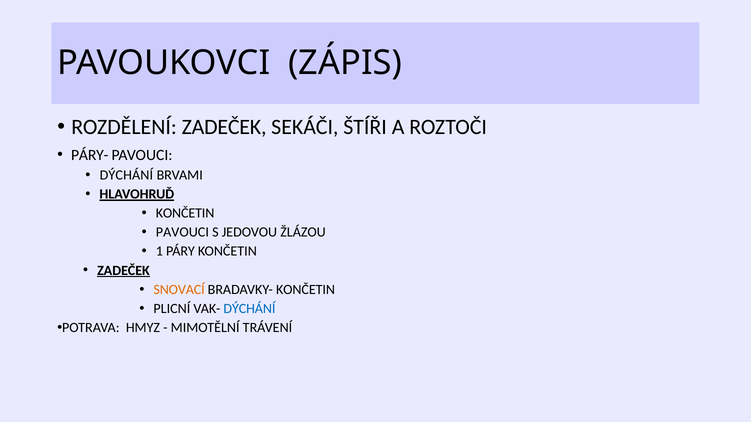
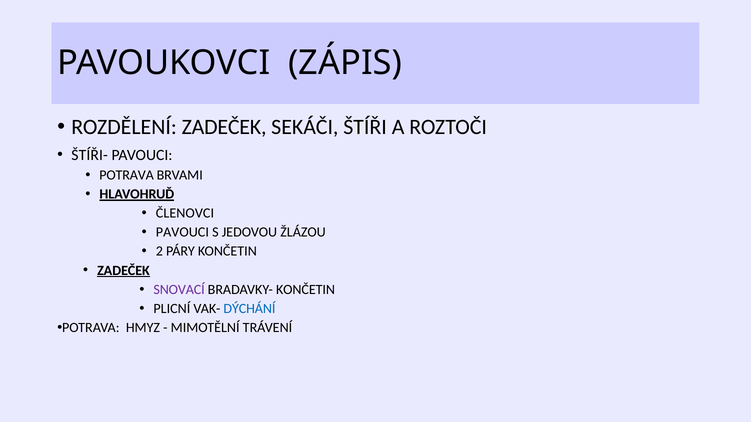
PÁRY-: PÁRY- -> ŠTÍŘI- (90, 155)
DÝCHÁNÍ: DÝCHÁNÍ -> POTRAVA (127, 175)
KONČETIN: KONČETIN -> ČLENOVCI (185, 213)
1: 1 -> 2 (159, 252)
SNOVACÍ colour: orange -> purple (179, 290)
